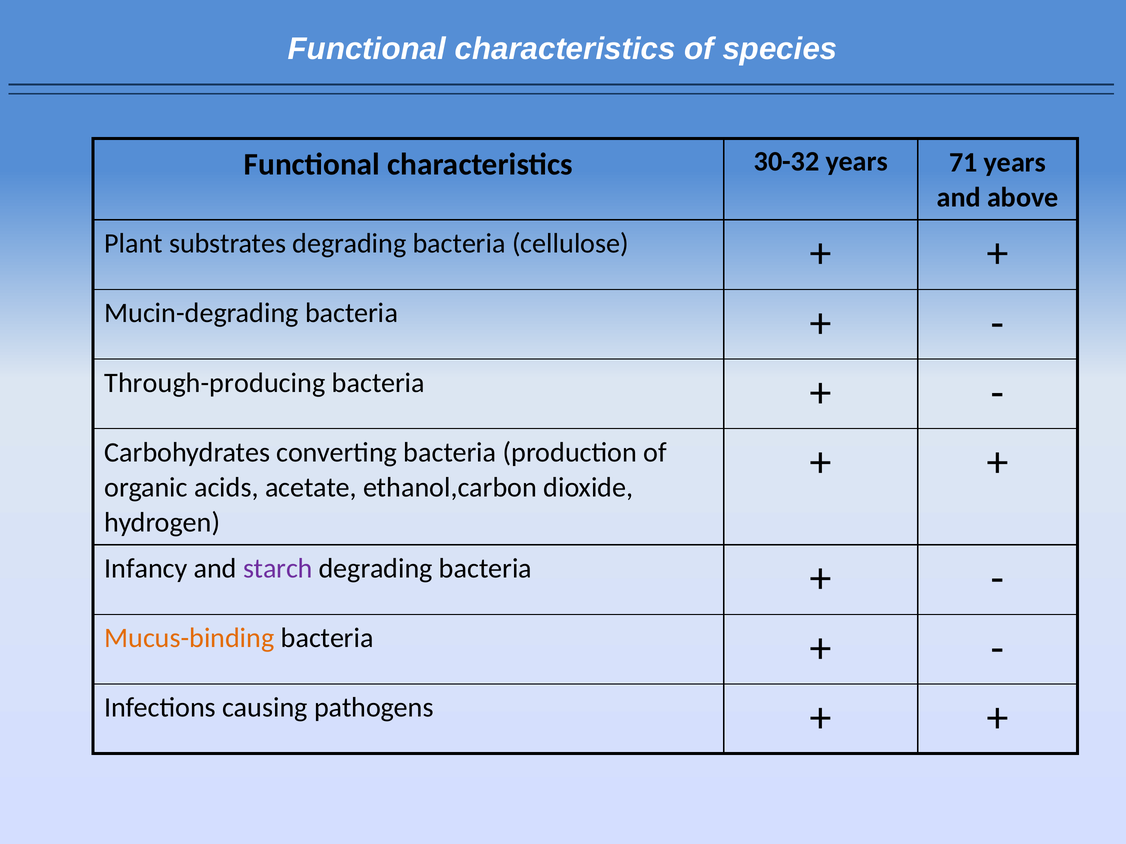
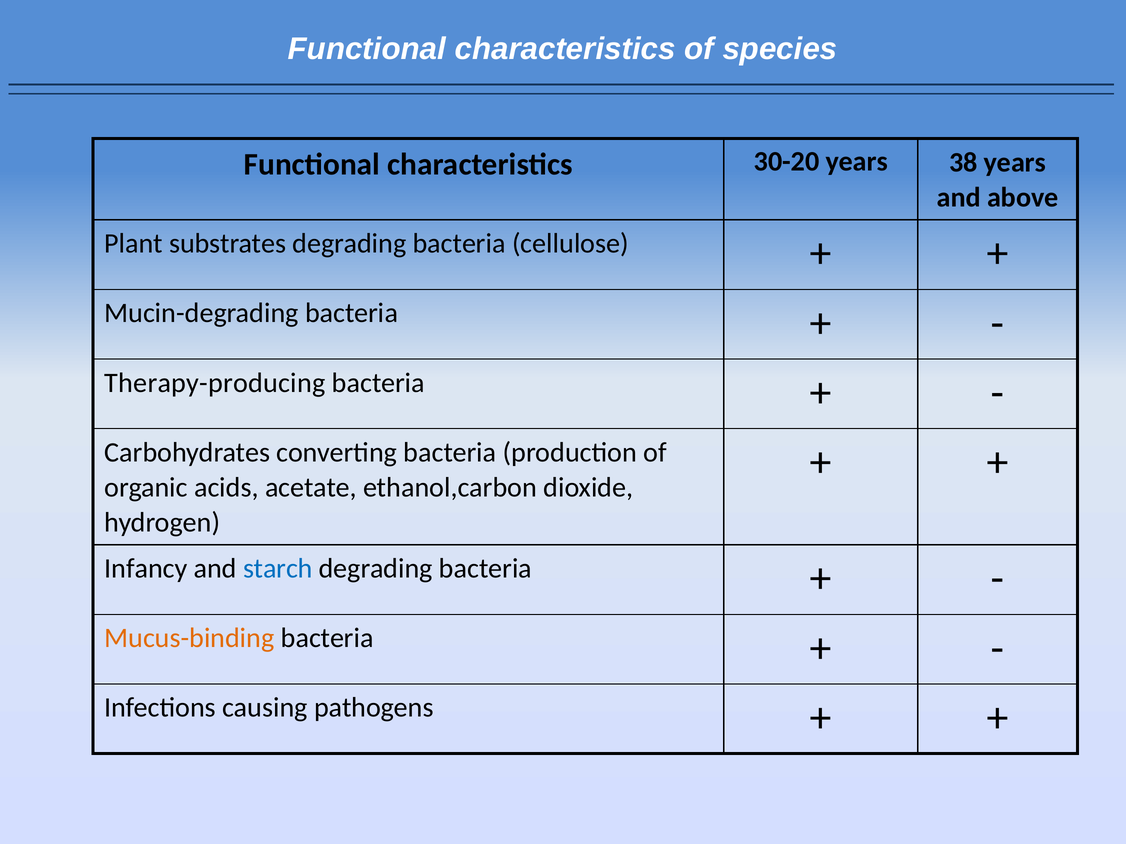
30-32: 30-32 -> 30-20 (787, 162)
71: 71 -> 38 (963, 162)
Through-producing: Through-producing -> Therapy-producing (215, 383)
starch colour: purple -> blue (278, 569)
